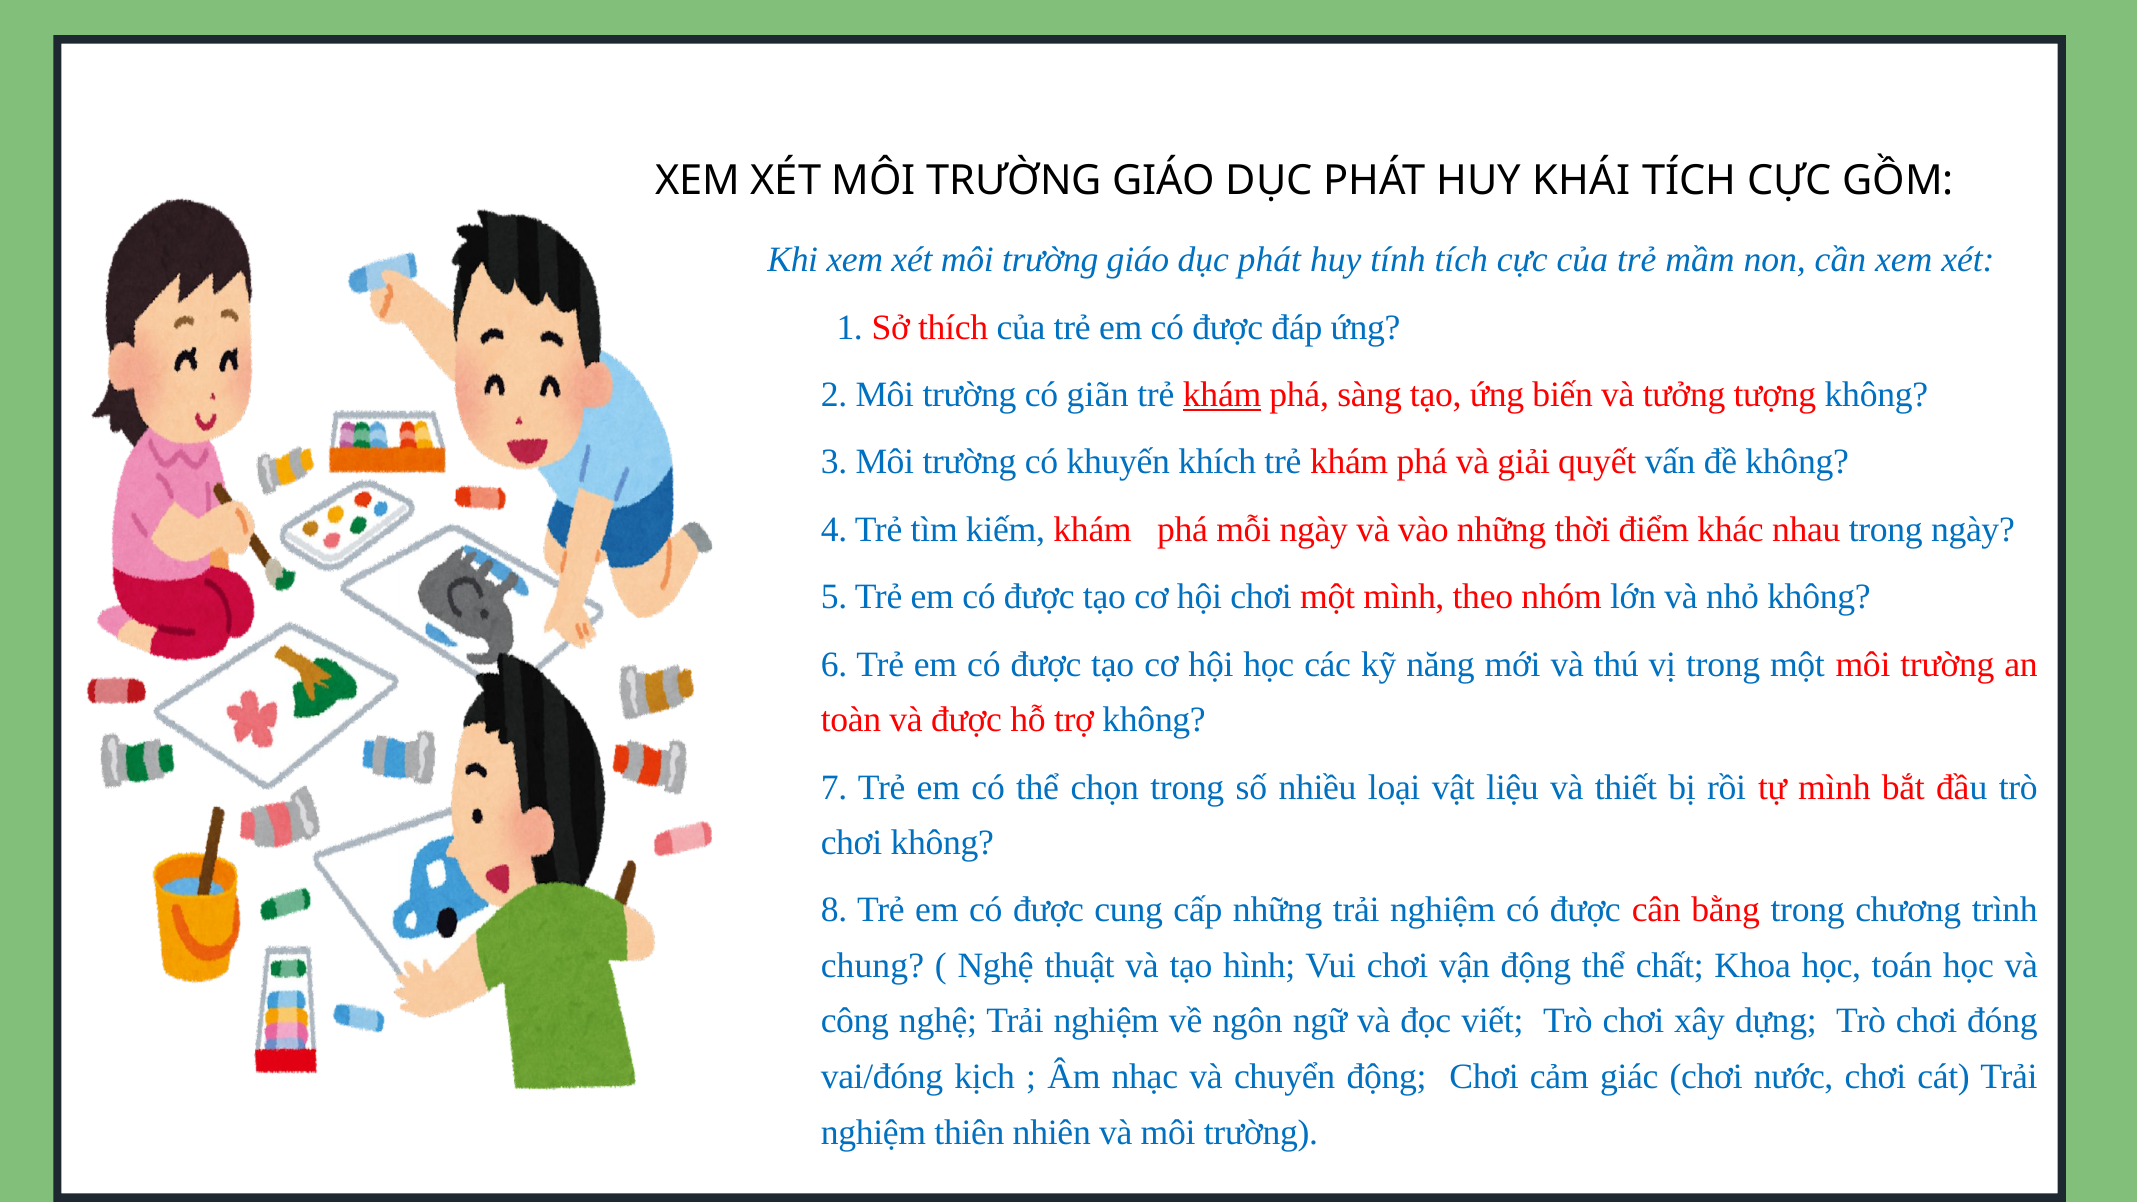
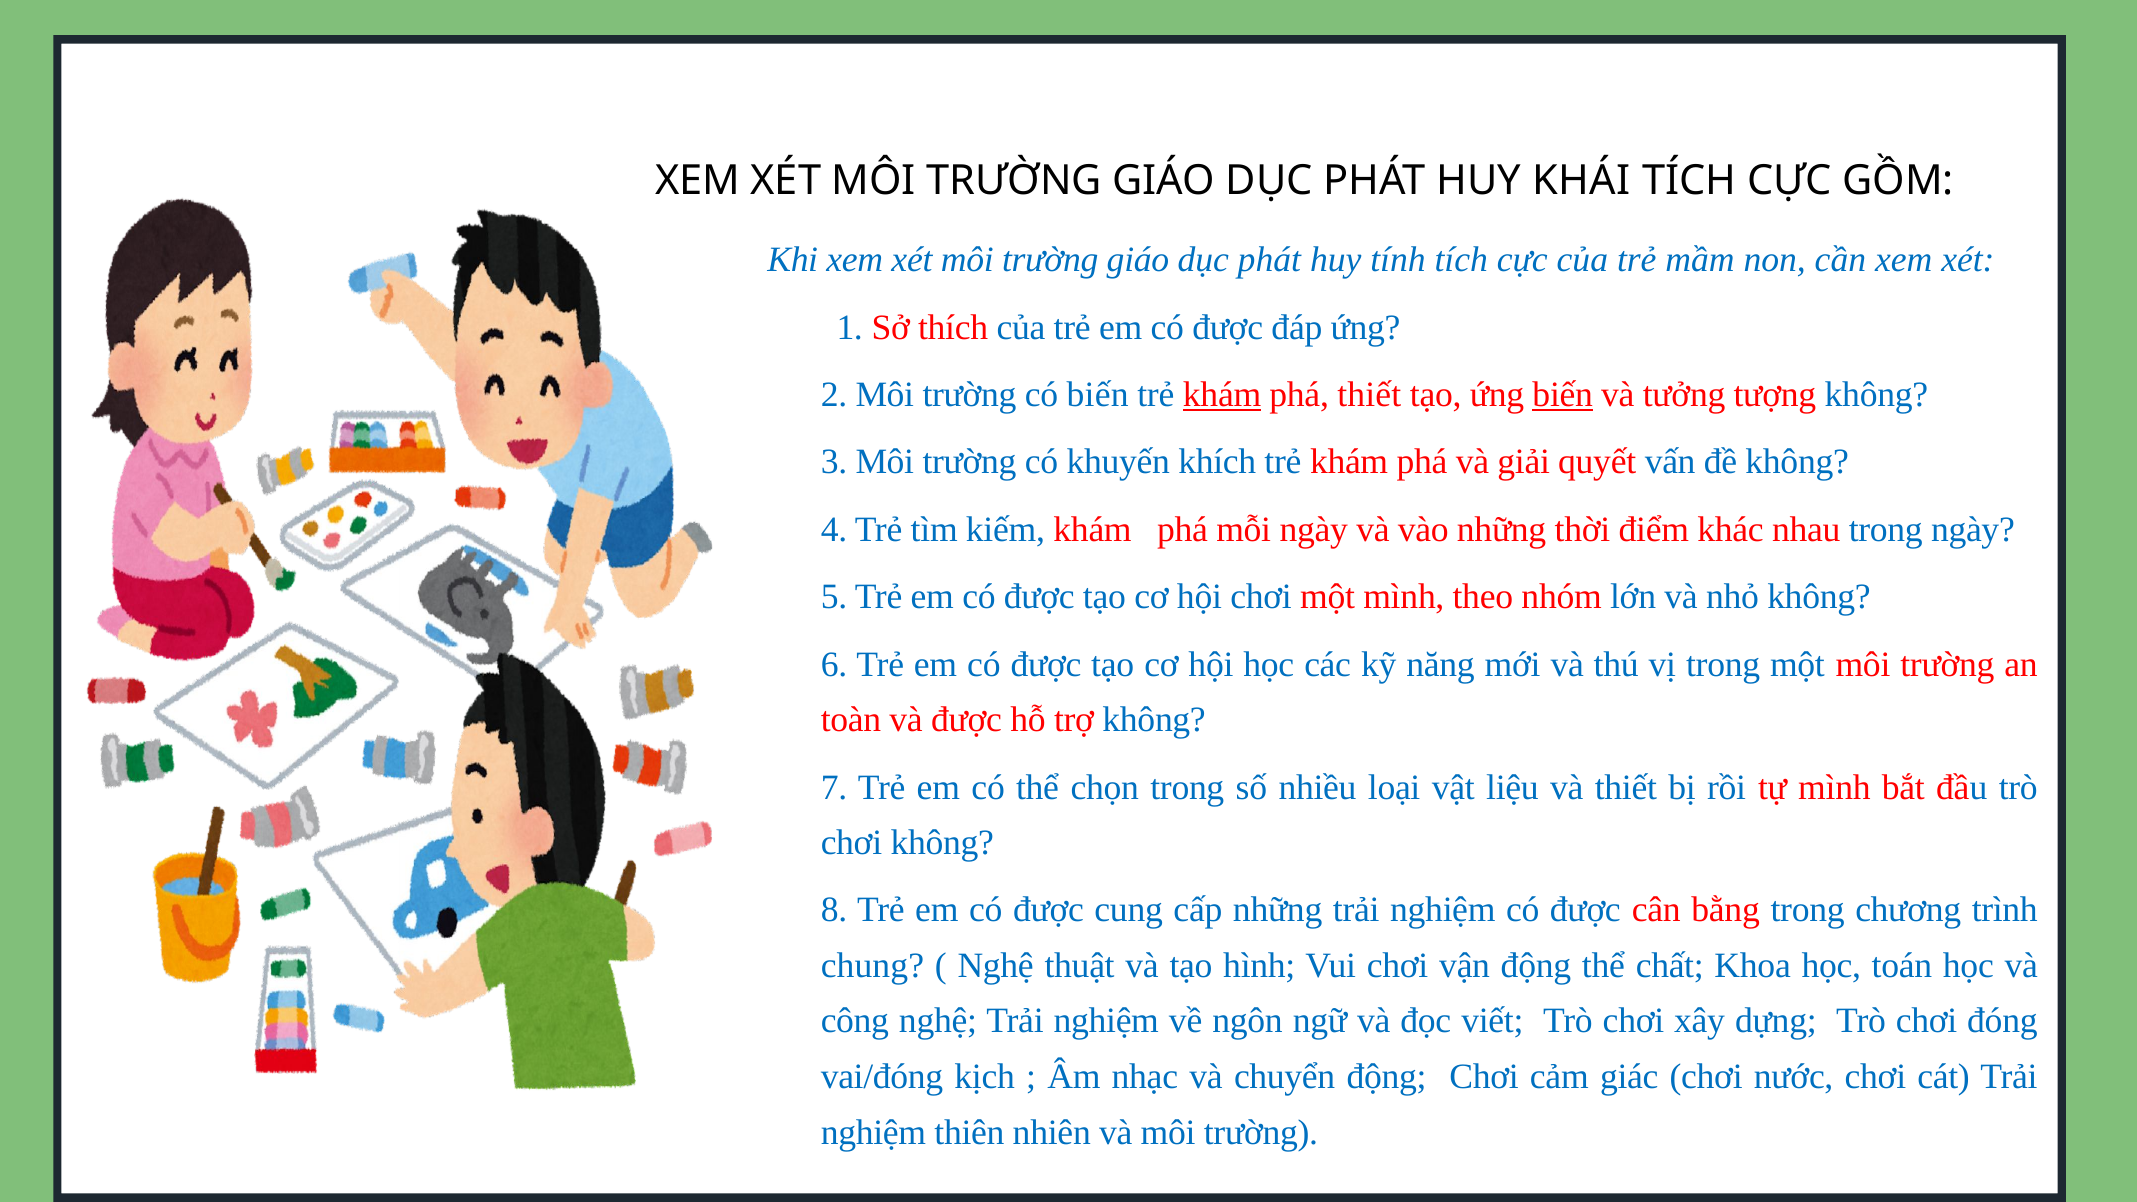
có giãn: giãn -> biến (1098, 395)
phá sàng: sàng -> thiết (1369, 395)
biến underline: none -> present (1563, 395)
